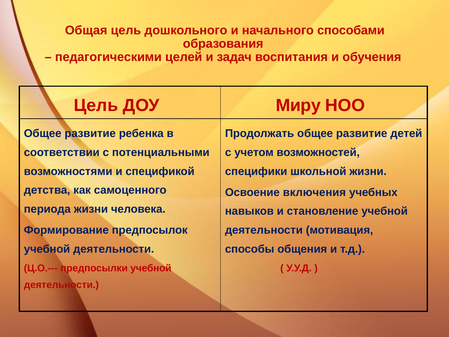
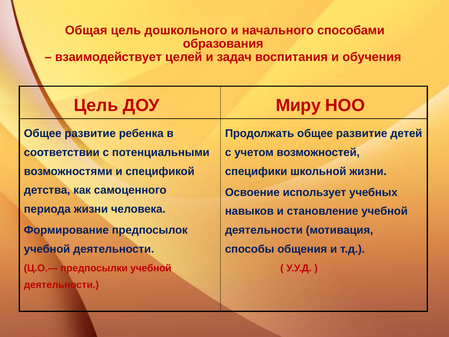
педагогическими: педагогическими -> взаимодействует (108, 57)
включения: включения -> использует (315, 192)
